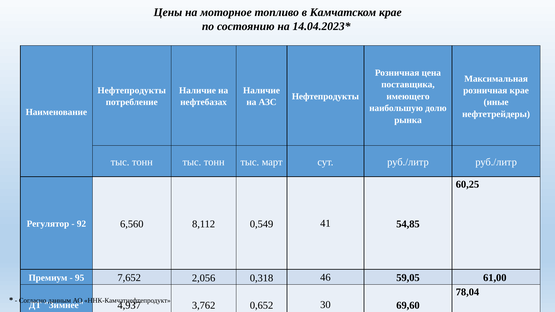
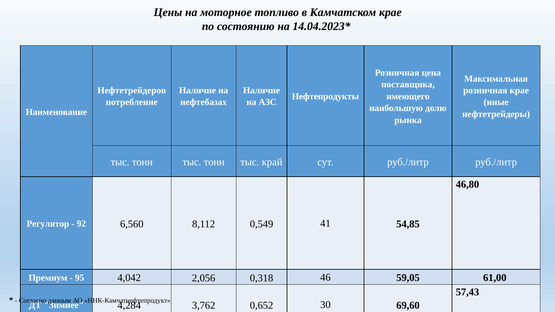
Нефтепродукты: Нефтепродукты -> Нефтетрейдеров (132, 91)
март: март -> край (272, 162)
60,25: 60,25 -> 46,80 (467, 184)
7,652: 7,652 -> 4,042 (129, 278)
78,04: 78,04 -> 57,43 (467, 292)
4,937: 4,937 -> 4,284 (129, 306)
